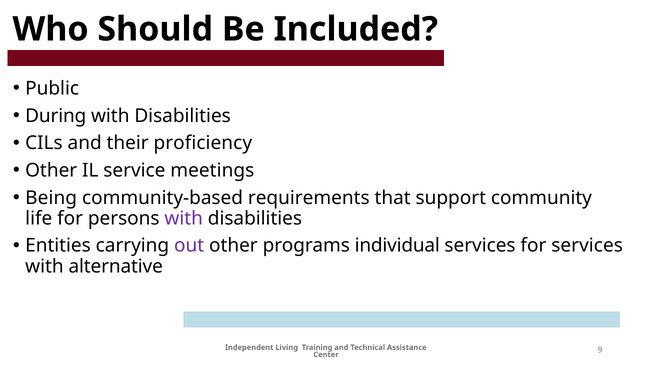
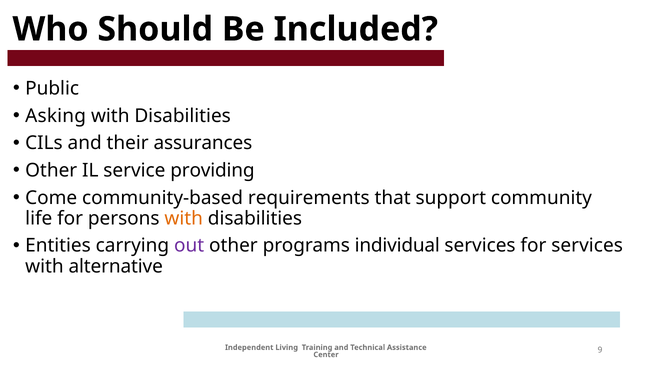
During: During -> Asking (56, 116)
proficiency: proficiency -> assurances (203, 143)
meetings: meetings -> providing (212, 170)
Being: Being -> Come (51, 198)
with colour: purple -> orange (184, 218)
